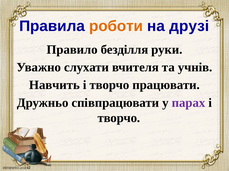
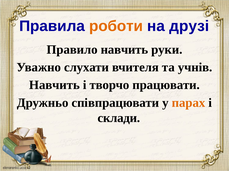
Правило безділля: безділля -> навчить (124, 50)
парах colour: purple -> orange (189, 103)
творчо: творчо -> склади (119, 118)
